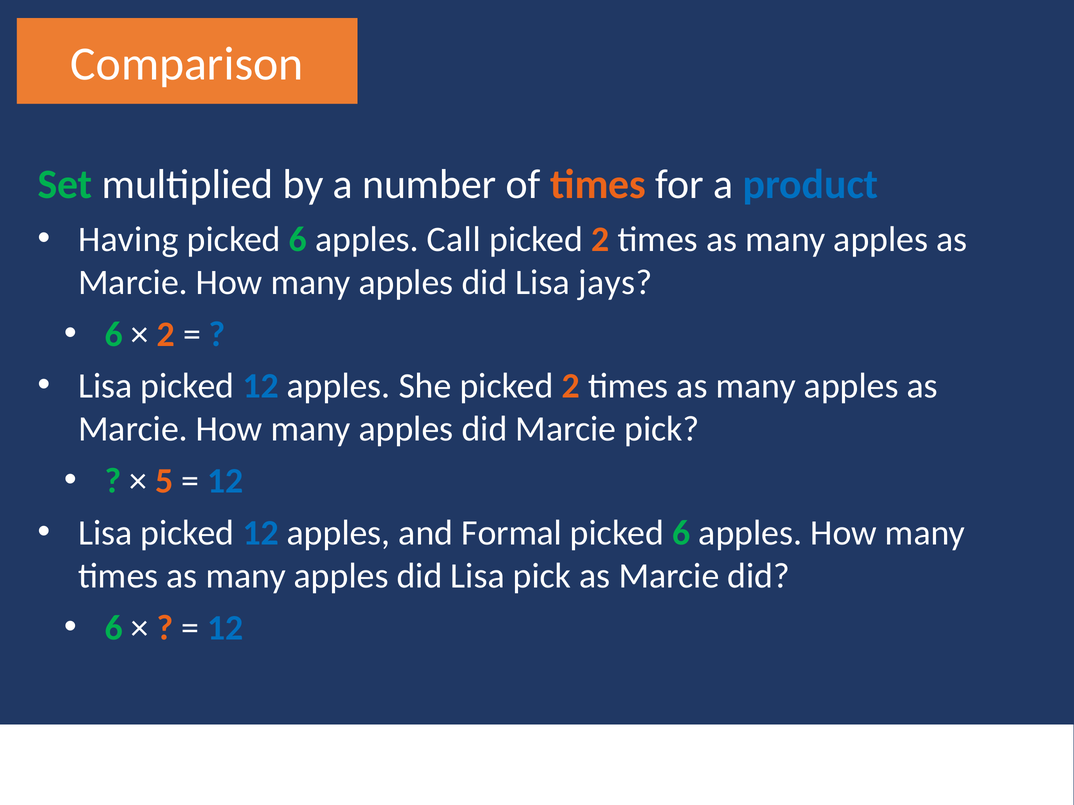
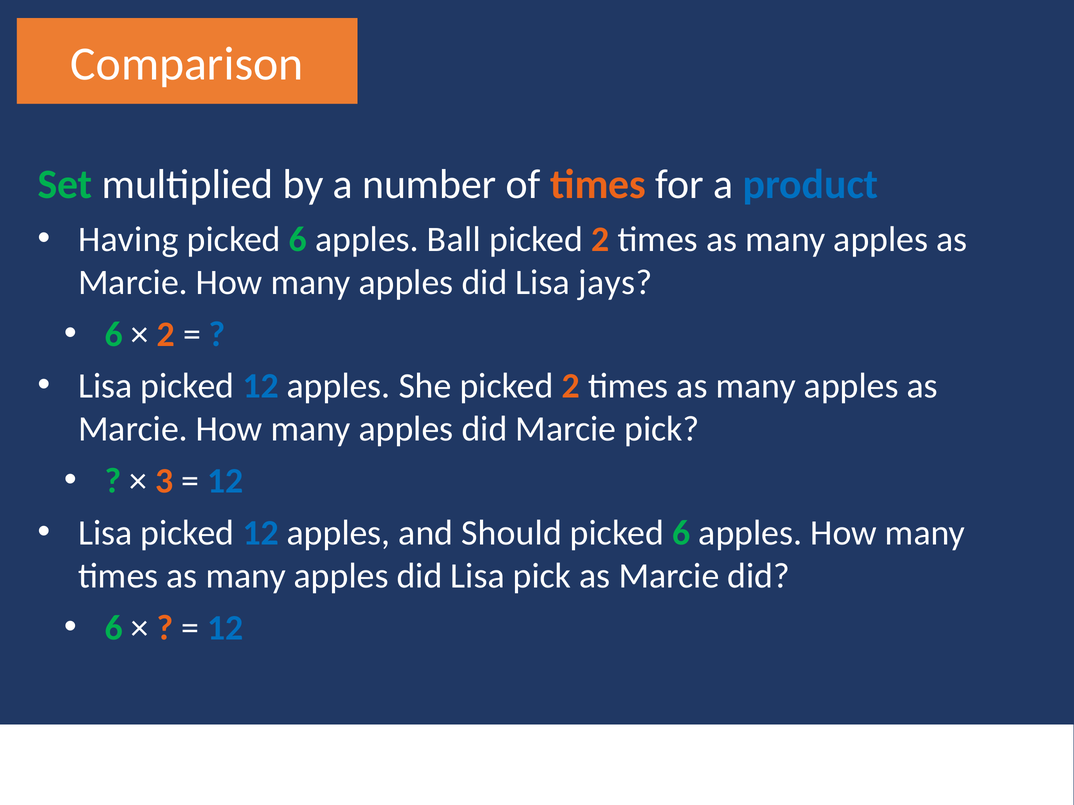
Call: Call -> Ball (454, 240)
5: 5 -> 3 (164, 481)
Formal: Formal -> Should (512, 533)
